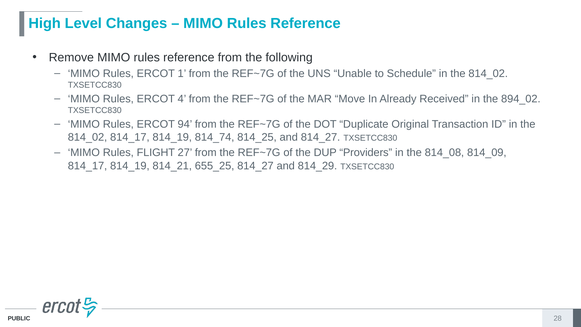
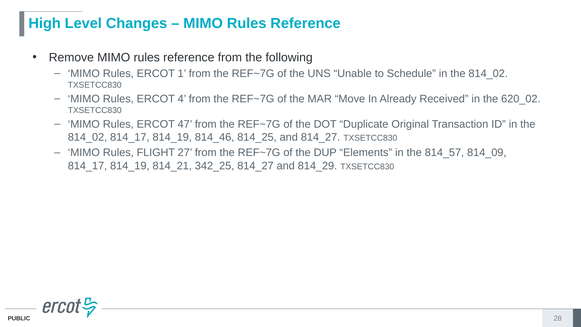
894_02: 894_02 -> 620_02 (521, 99)
94: 94 -> 47 (185, 124)
814_74: 814_74 -> 814_46 (215, 137)
Providers: Providers -> Elements (366, 153)
814_08: 814_08 -> 814_57 (444, 153)
655_25: 655_25 -> 342_25 (215, 166)
